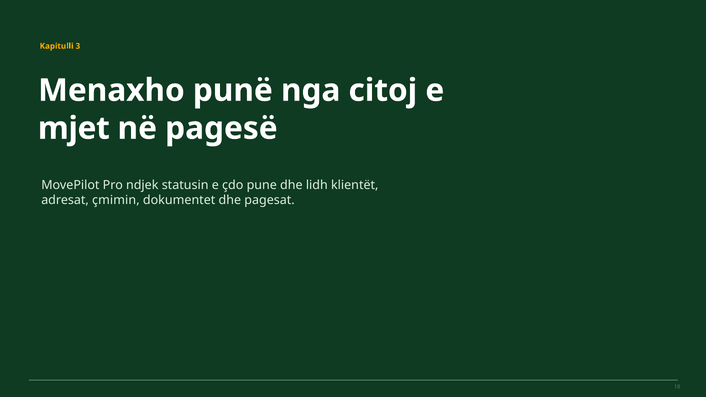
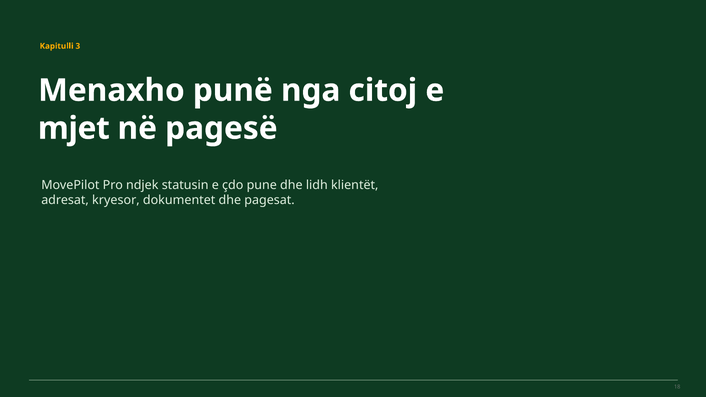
çmimin: çmimin -> kryesor (116, 200)
